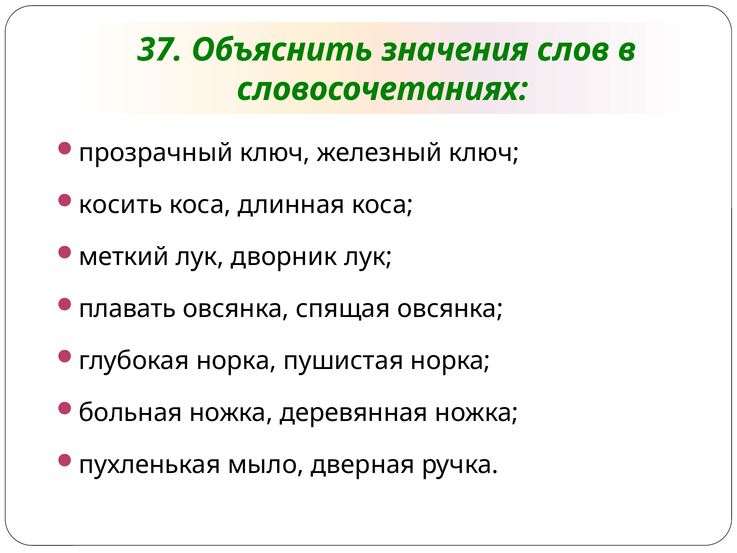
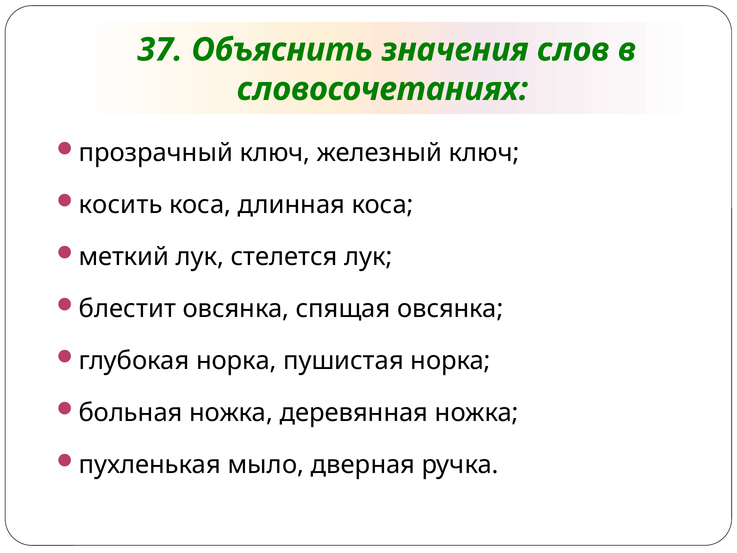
дворник: дворник -> стелется (284, 257)
плавать: плавать -> блестит (127, 309)
